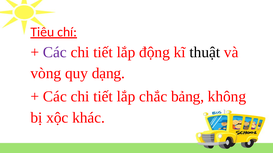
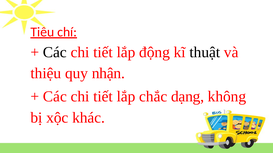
Các colour: purple -> black (55, 52)
vòng: vòng -> thiệu (46, 74)
dạng: dạng -> nhận (108, 74)
bảng: bảng -> dạng (188, 97)
